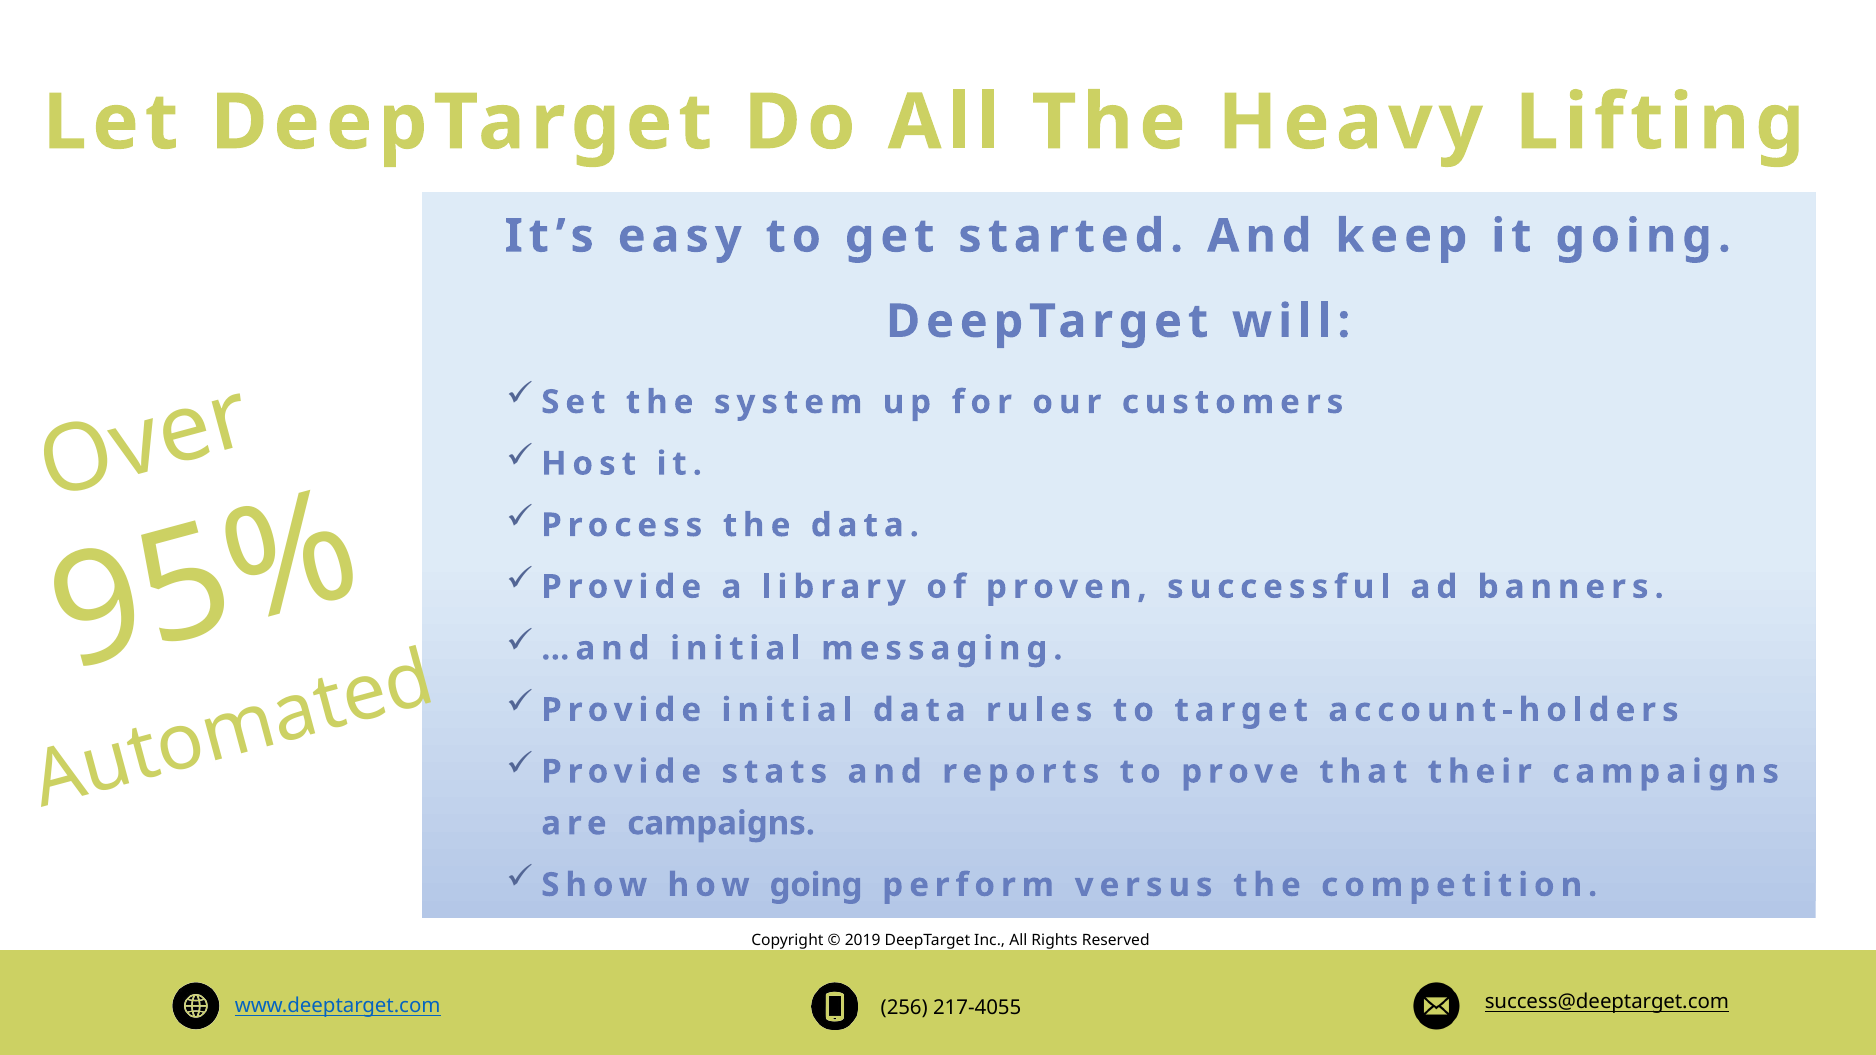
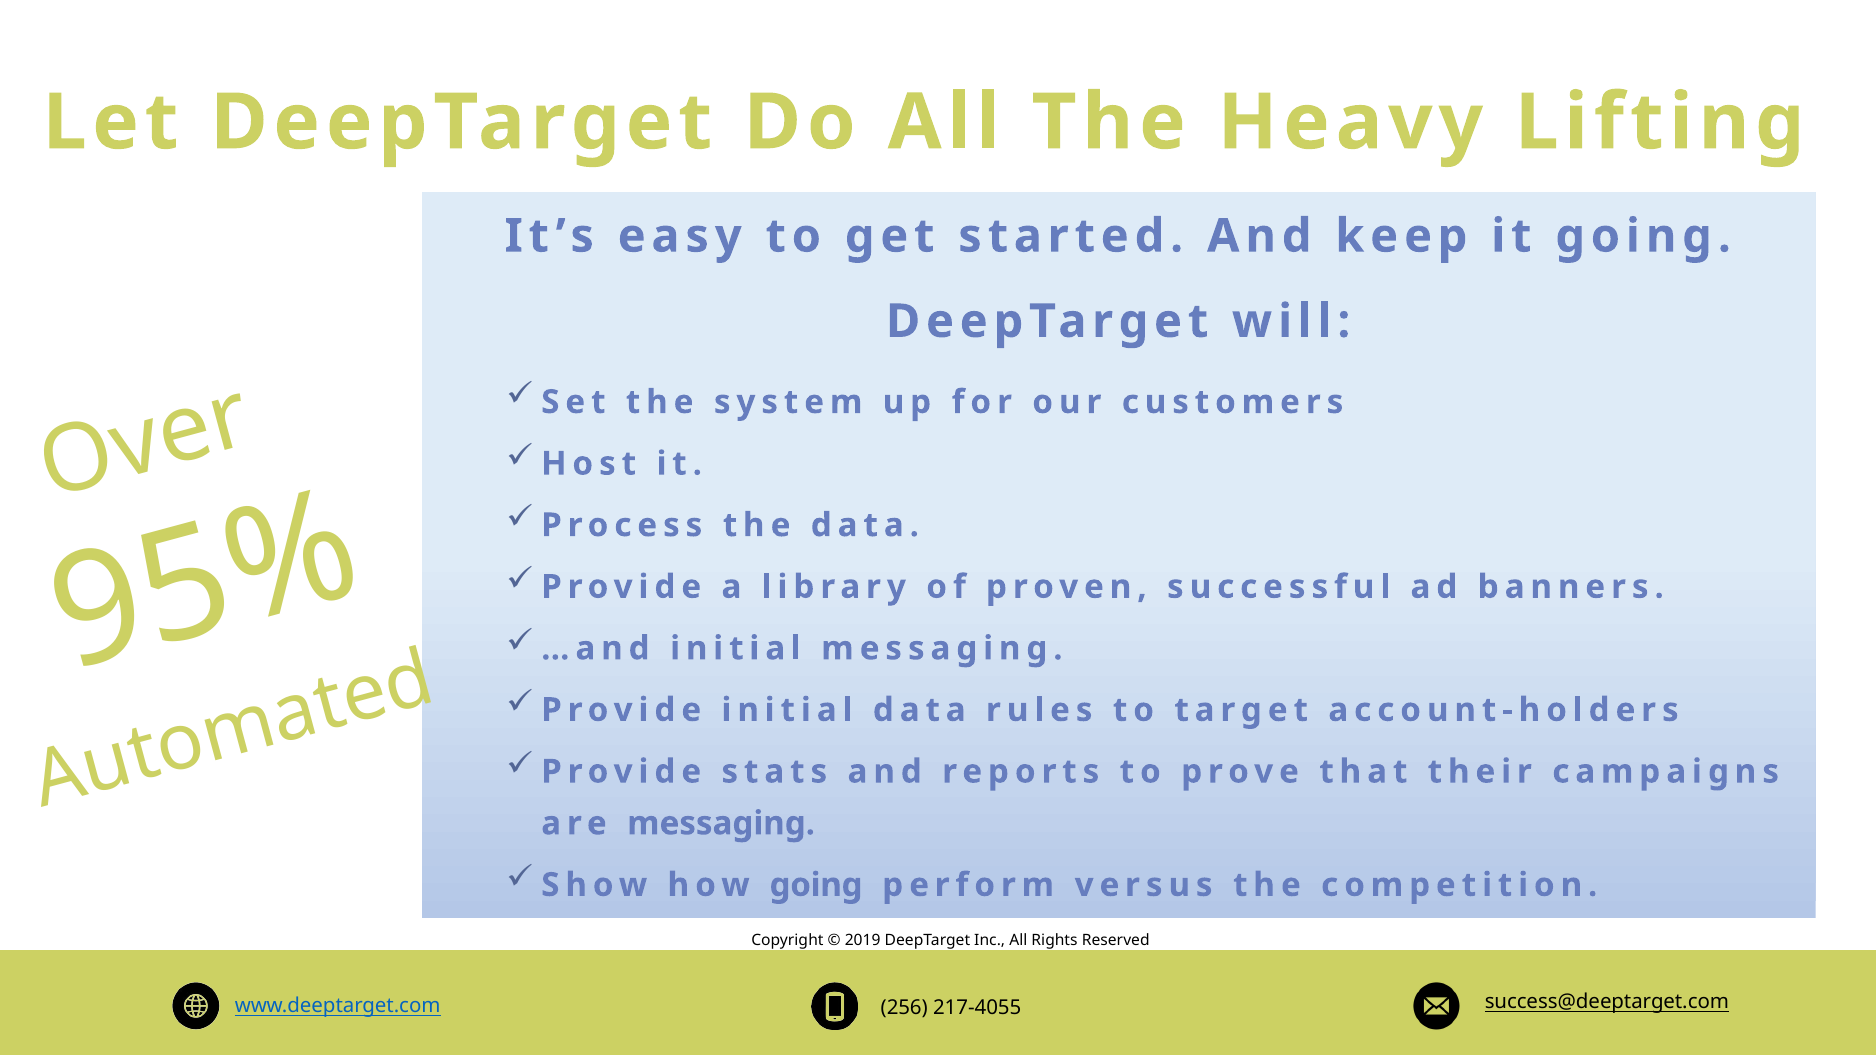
are campaigns: campaigns -> messaging (721, 824)
